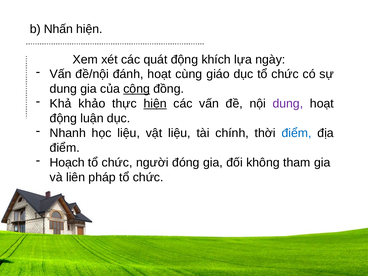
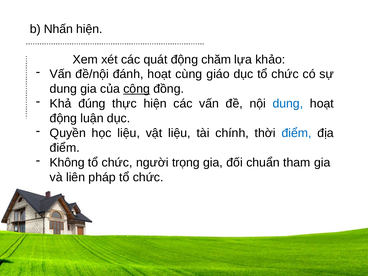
khích: khích -> chăm (216, 59)
ngày: ngày -> khảo (270, 59)
khảo: khảo -> đúng (92, 104)
hiện underline: present -> none (155, 104)
dung colour: purple -> blue (288, 104)
Nhanh: Nhanh -> Quyền (68, 133)
Hoạch: Hoạch -> Không (67, 163)
đóng: đóng -> trọng (186, 163)
không: không -> chuẩn (263, 163)
